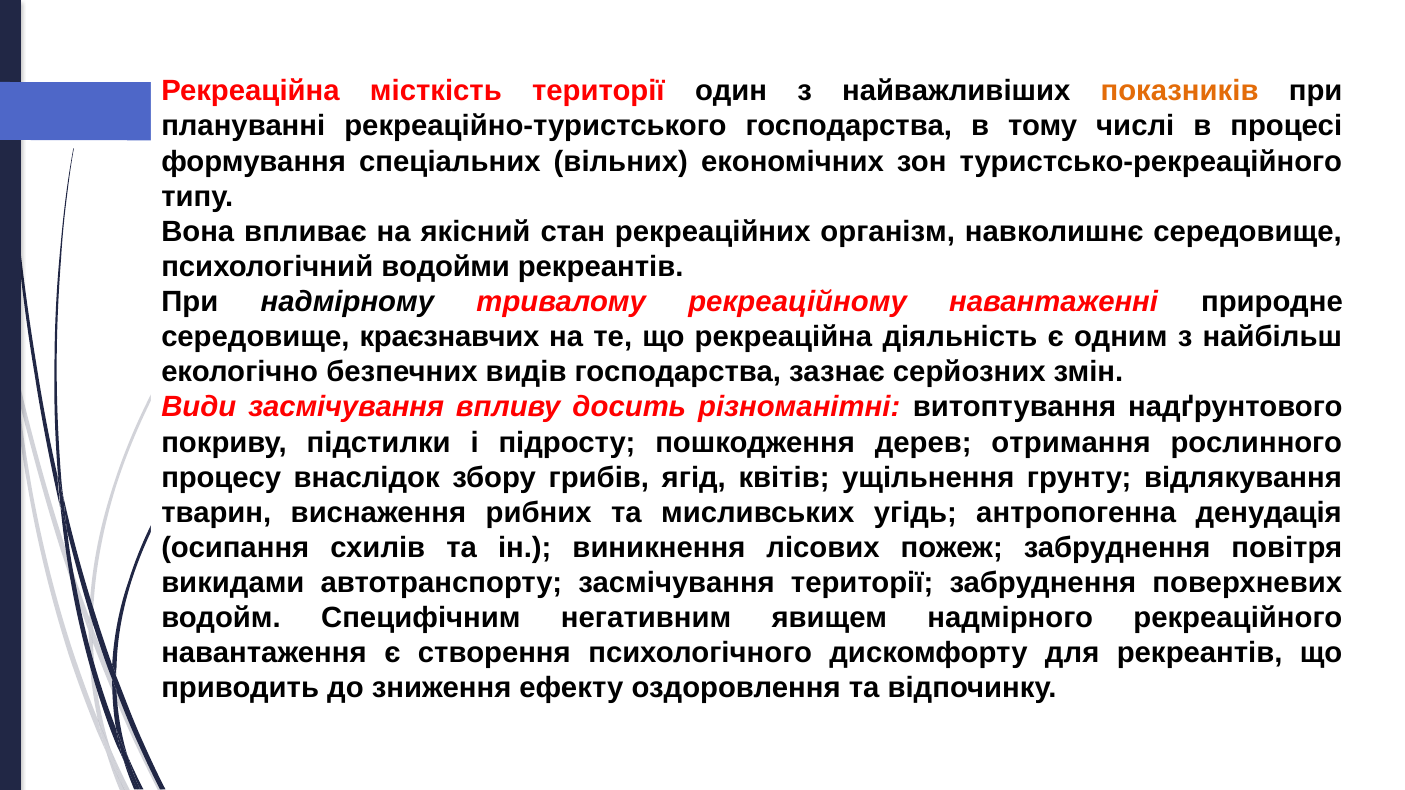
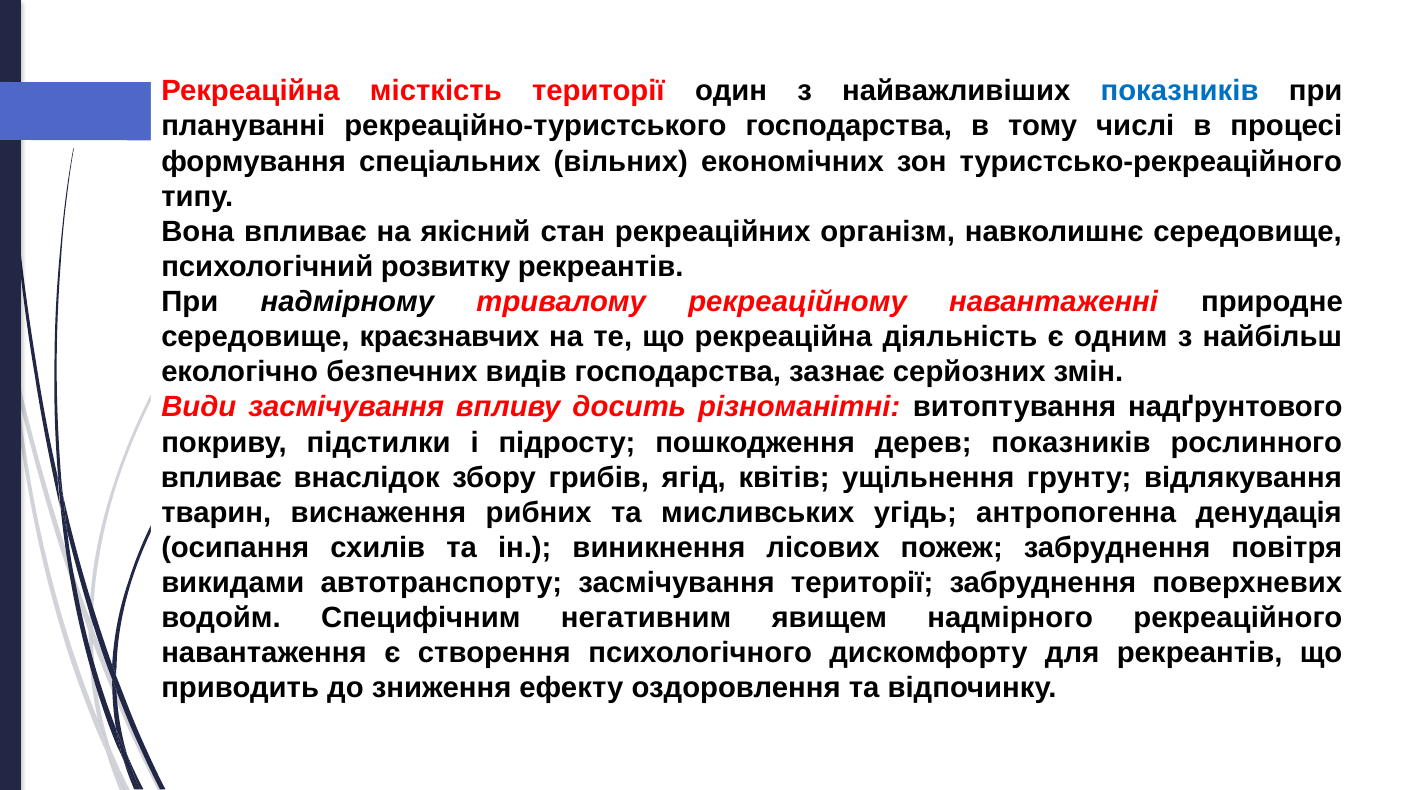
показників colour: orange -> blue (1180, 91)
водойми: водойми -> розвитку (446, 267)
дерев отримання: отримання -> показників (1071, 443)
процесу: процесу -> впливає (221, 478)
